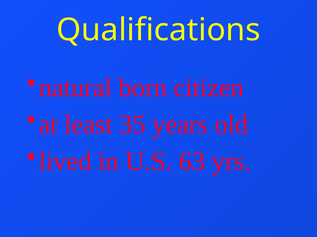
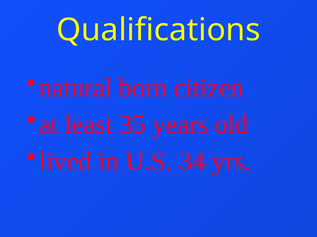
63: 63 -> 34 (192, 162)
